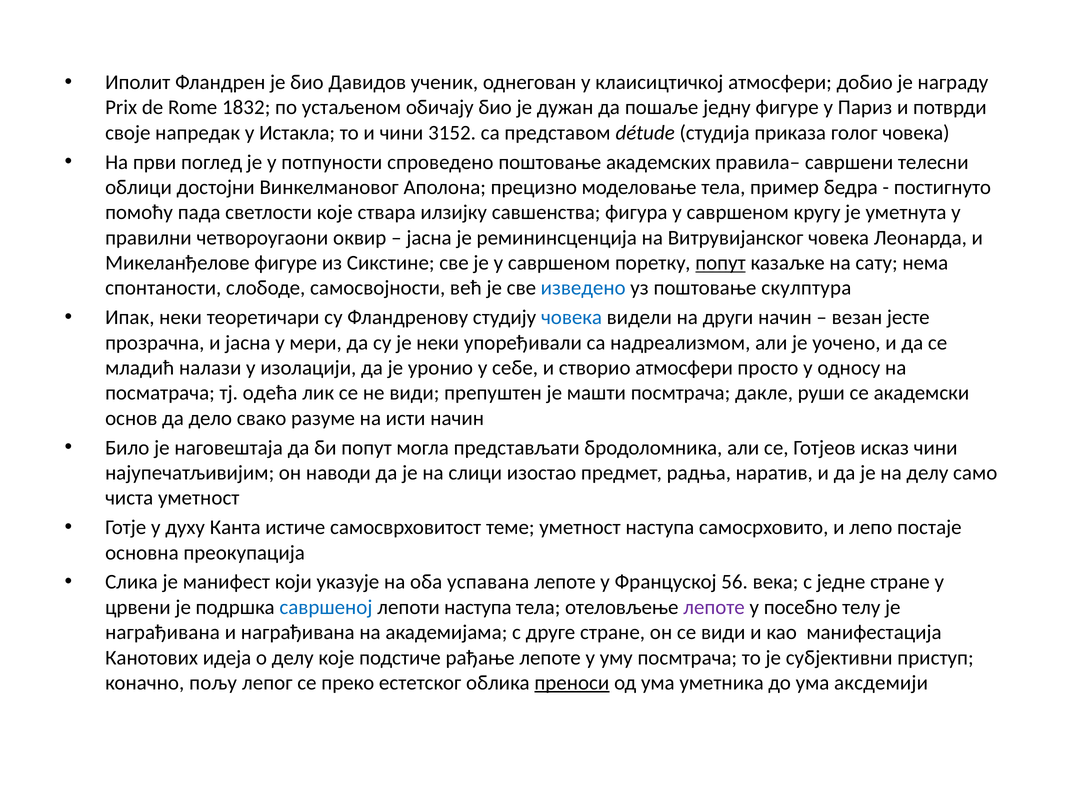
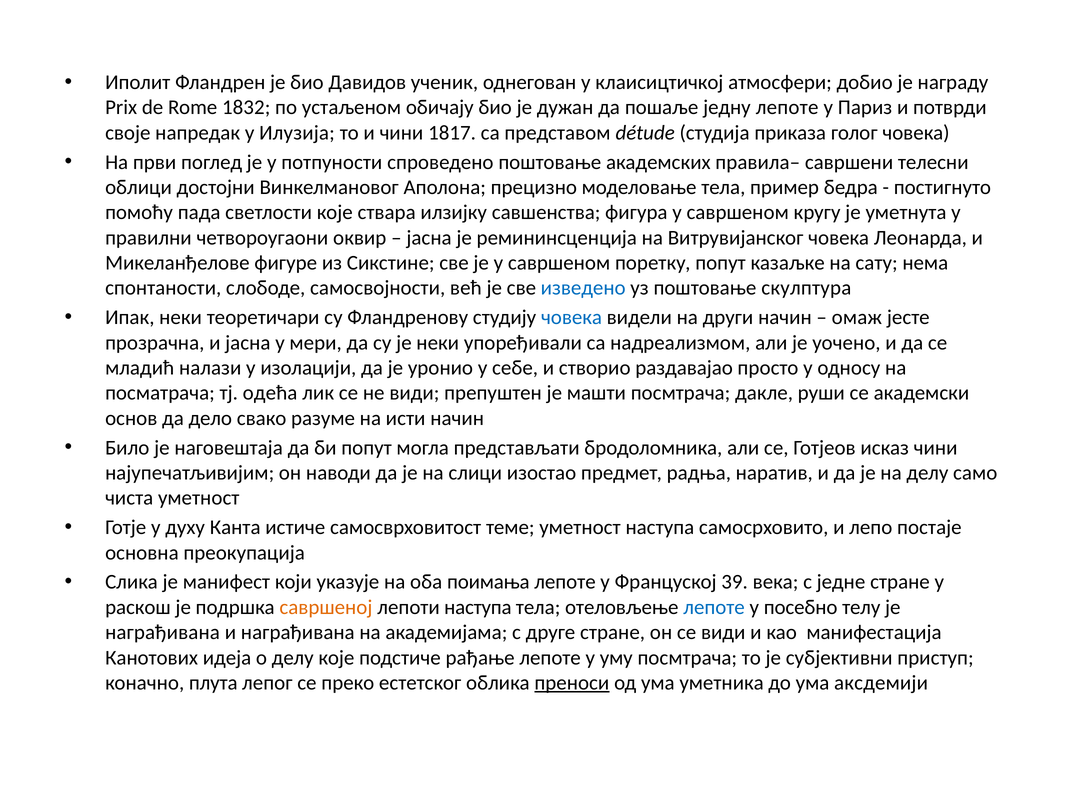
једну фигуре: фигуре -> лепотe (787, 108)
Истакла: Истакла -> Илузија (297, 133)
3152: 3152 -> 1817 (452, 133)
попут underline: present -> none (720, 263)
везан: везан -> омаж (857, 318)
створио атмосфери: атмосфери -> раздавајао (684, 368)
успавана: успавана -> поимања (488, 582)
56: 56 -> 39 (735, 582)
црвени: црвени -> раскош (138, 608)
савршеној colour: blue -> orange (326, 608)
лепоте colour: purple -> blue (714, 608)
пољу: пољу -> плута (213, 683)
